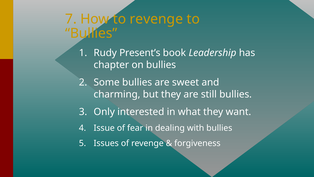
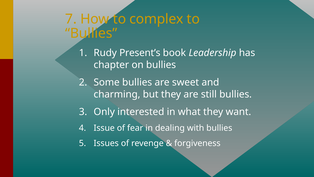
to revenge: revenge -> complex (156, 19)
